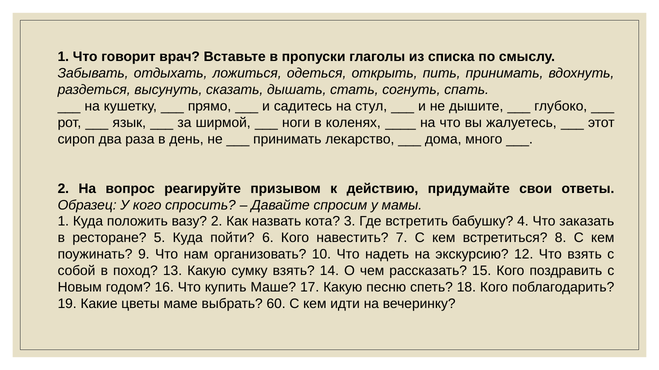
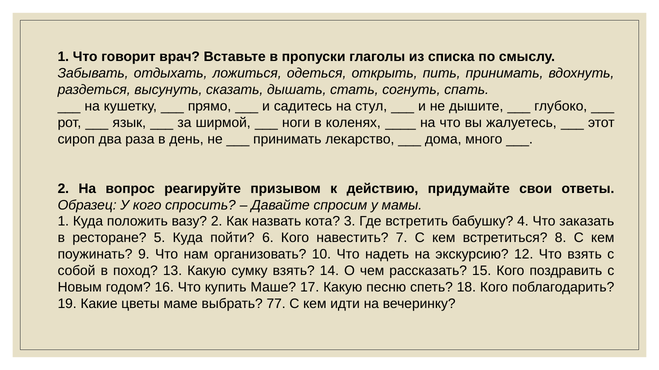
60: 60 -> 77 (276, 304)
